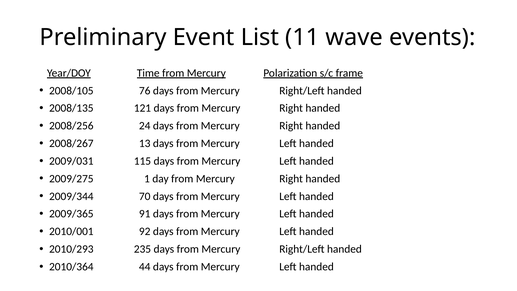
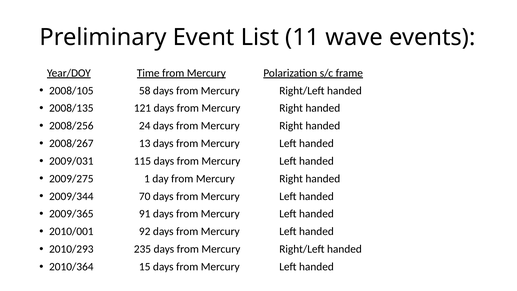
76: 76 -> 58 (145, 91)
44: 44 -> 15 (145, 267)
